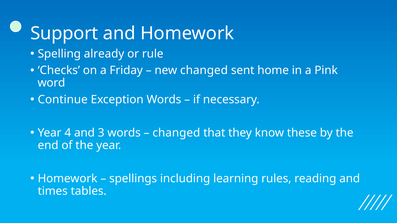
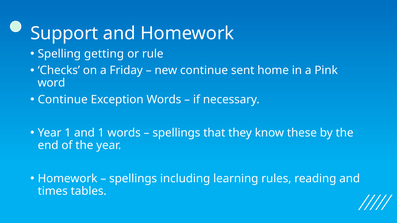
already: already -> getting (104, 54)
new changed: changed -> continue (204, 71)
Year 4: 4 -> 1 (68, 133)
and 3: 3 -> 1 (101, 133)
changed: changed -> spellings (176, 133)
